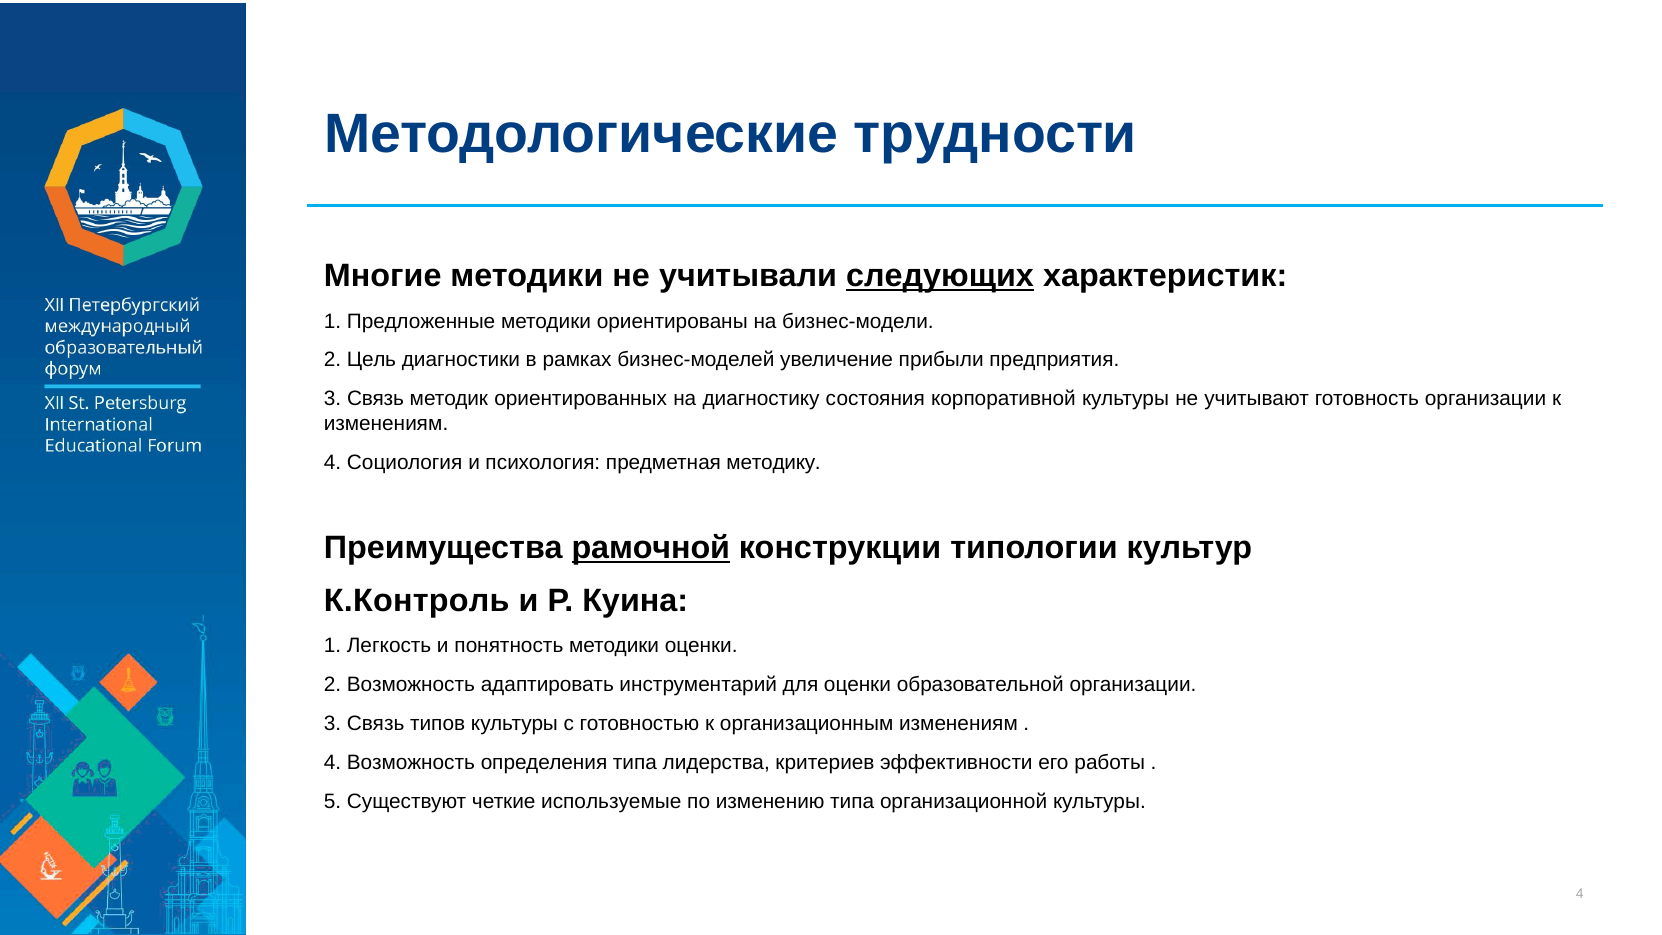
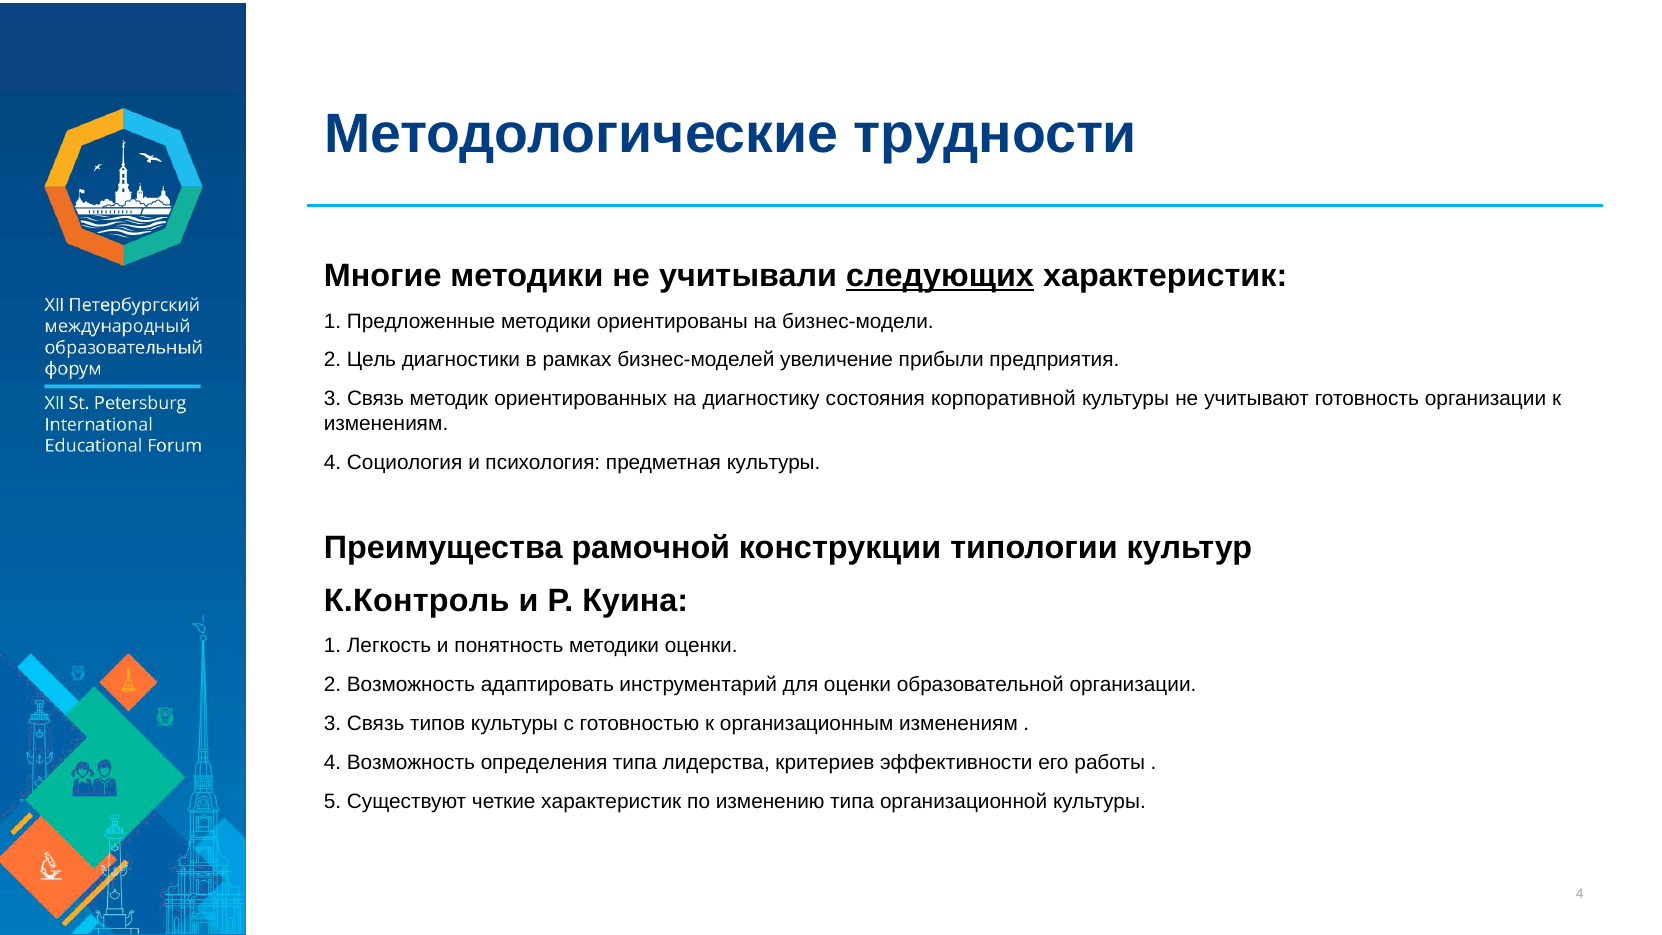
предметная методику: методику -> культуры (774, 463)
рамочной underline: present -> none (651, 548)
четкие используемые: используемые -> характеристик (611, 801)
